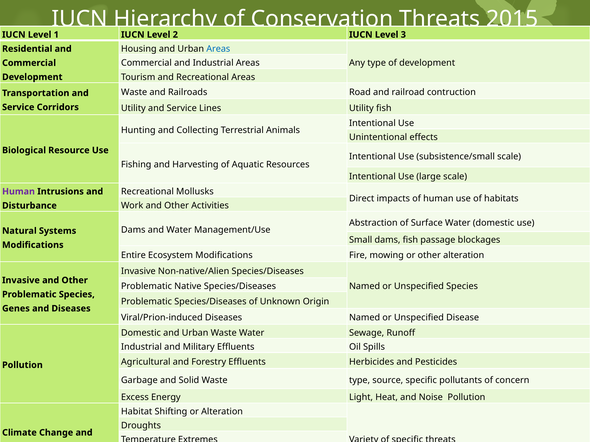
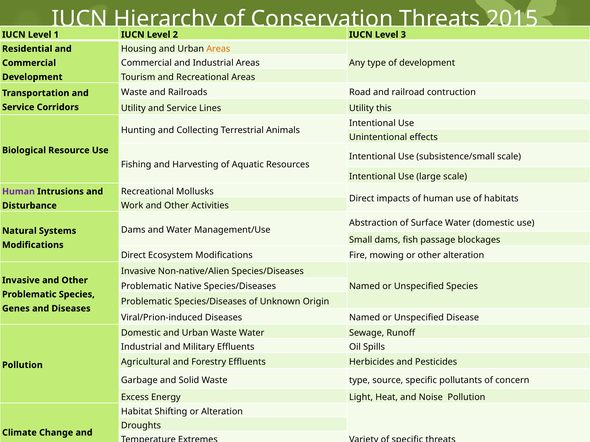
Areas colour: blue -> orange (218, 49)
Utility fish: fish -> this (384, 108)
Entire: Entire -> Direct (133, 255)
